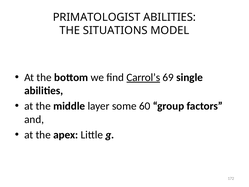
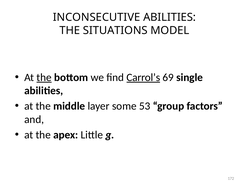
PRIMATOLOGIST: PRIMATOLOGIST -> INCONSECUTIVE (97, 17)
the underline: none -> present (44, 77)
60: 60 -> 53 (145, 106)
